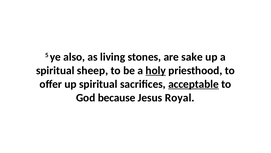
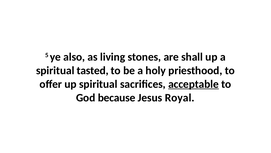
sake: sake -> shall (192, 57)
sheep: sheep -> tasted (93, 70)
holy underline: present -> none (156, 70)
